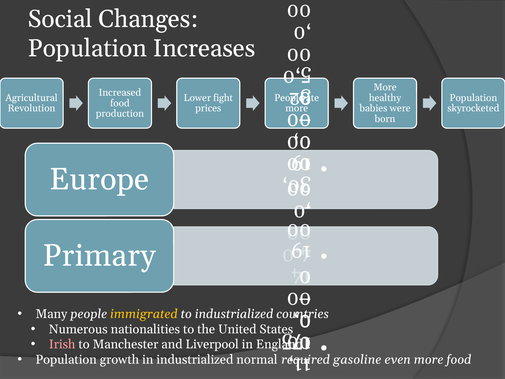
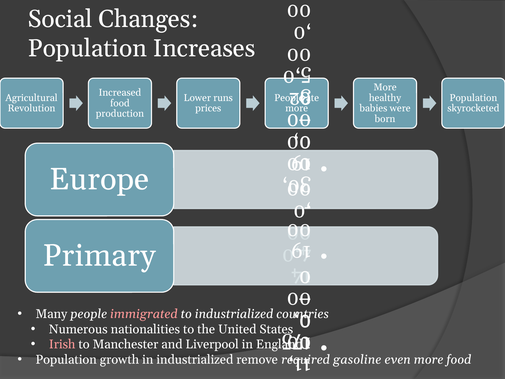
fight: fight -> runs (223, 98)
immigrated colour: yellow -> pink (144, 314)
normal: normal -> remove (257, 359)
